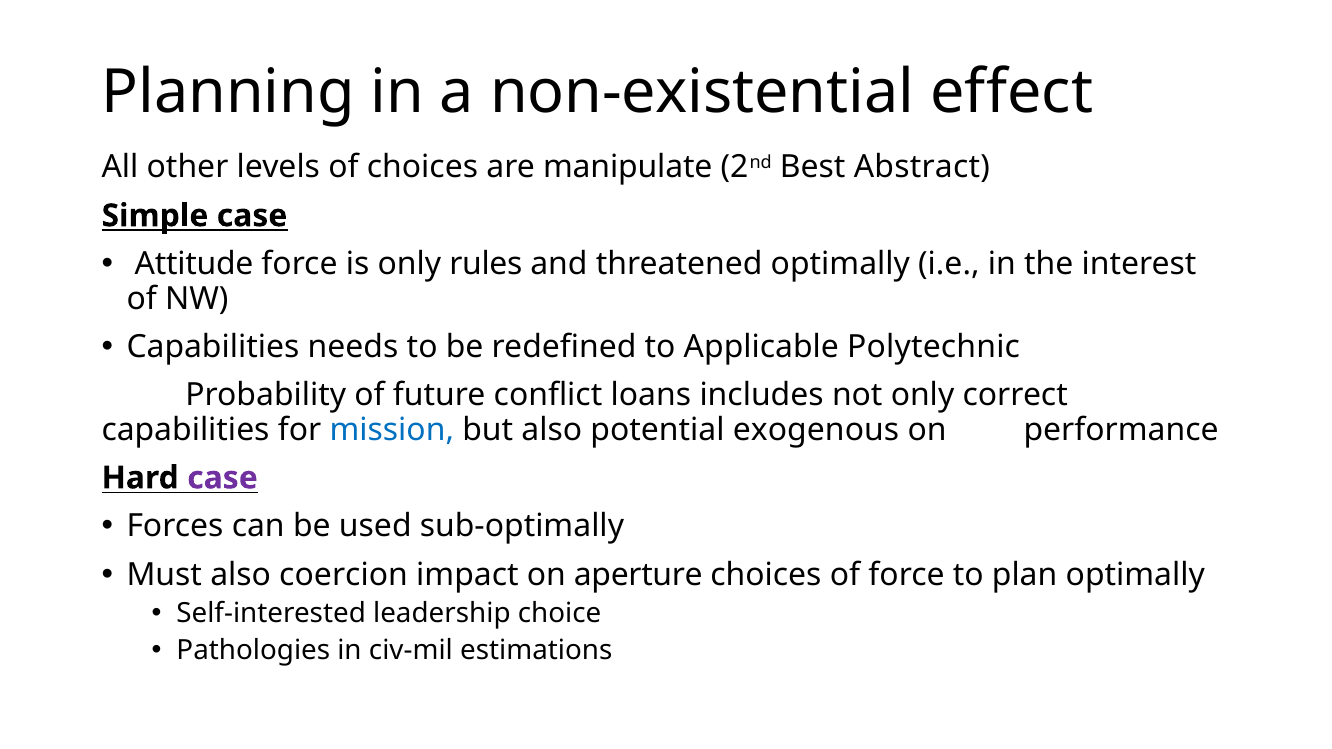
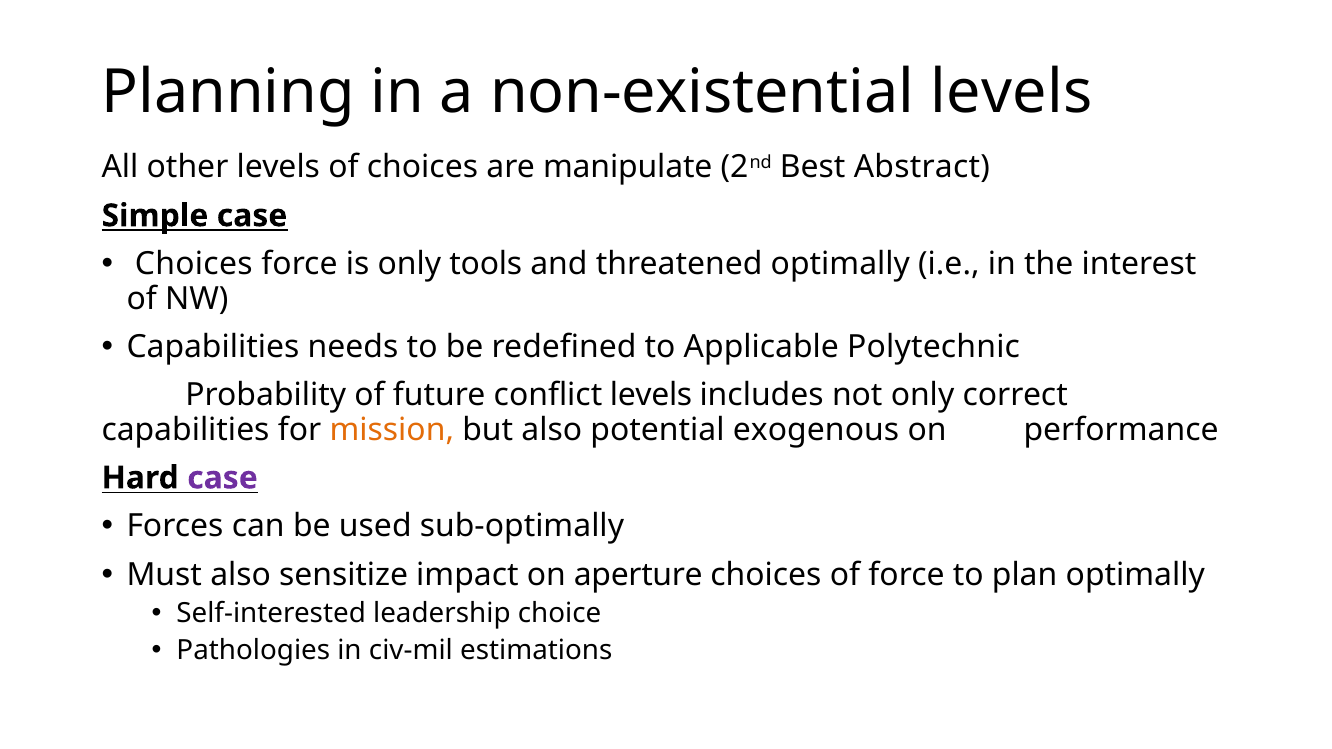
non-existential effect: effect -> levels (1012, 92)
Attitude: Attitude -> Choices (194, 264)
rules: rules -> tools (486, 264)
conflict loans: loans -> levels (651, 395)
mission colour: blue -> orange (392, 430)
coercion: coercion -> sensitize (344, 575)
